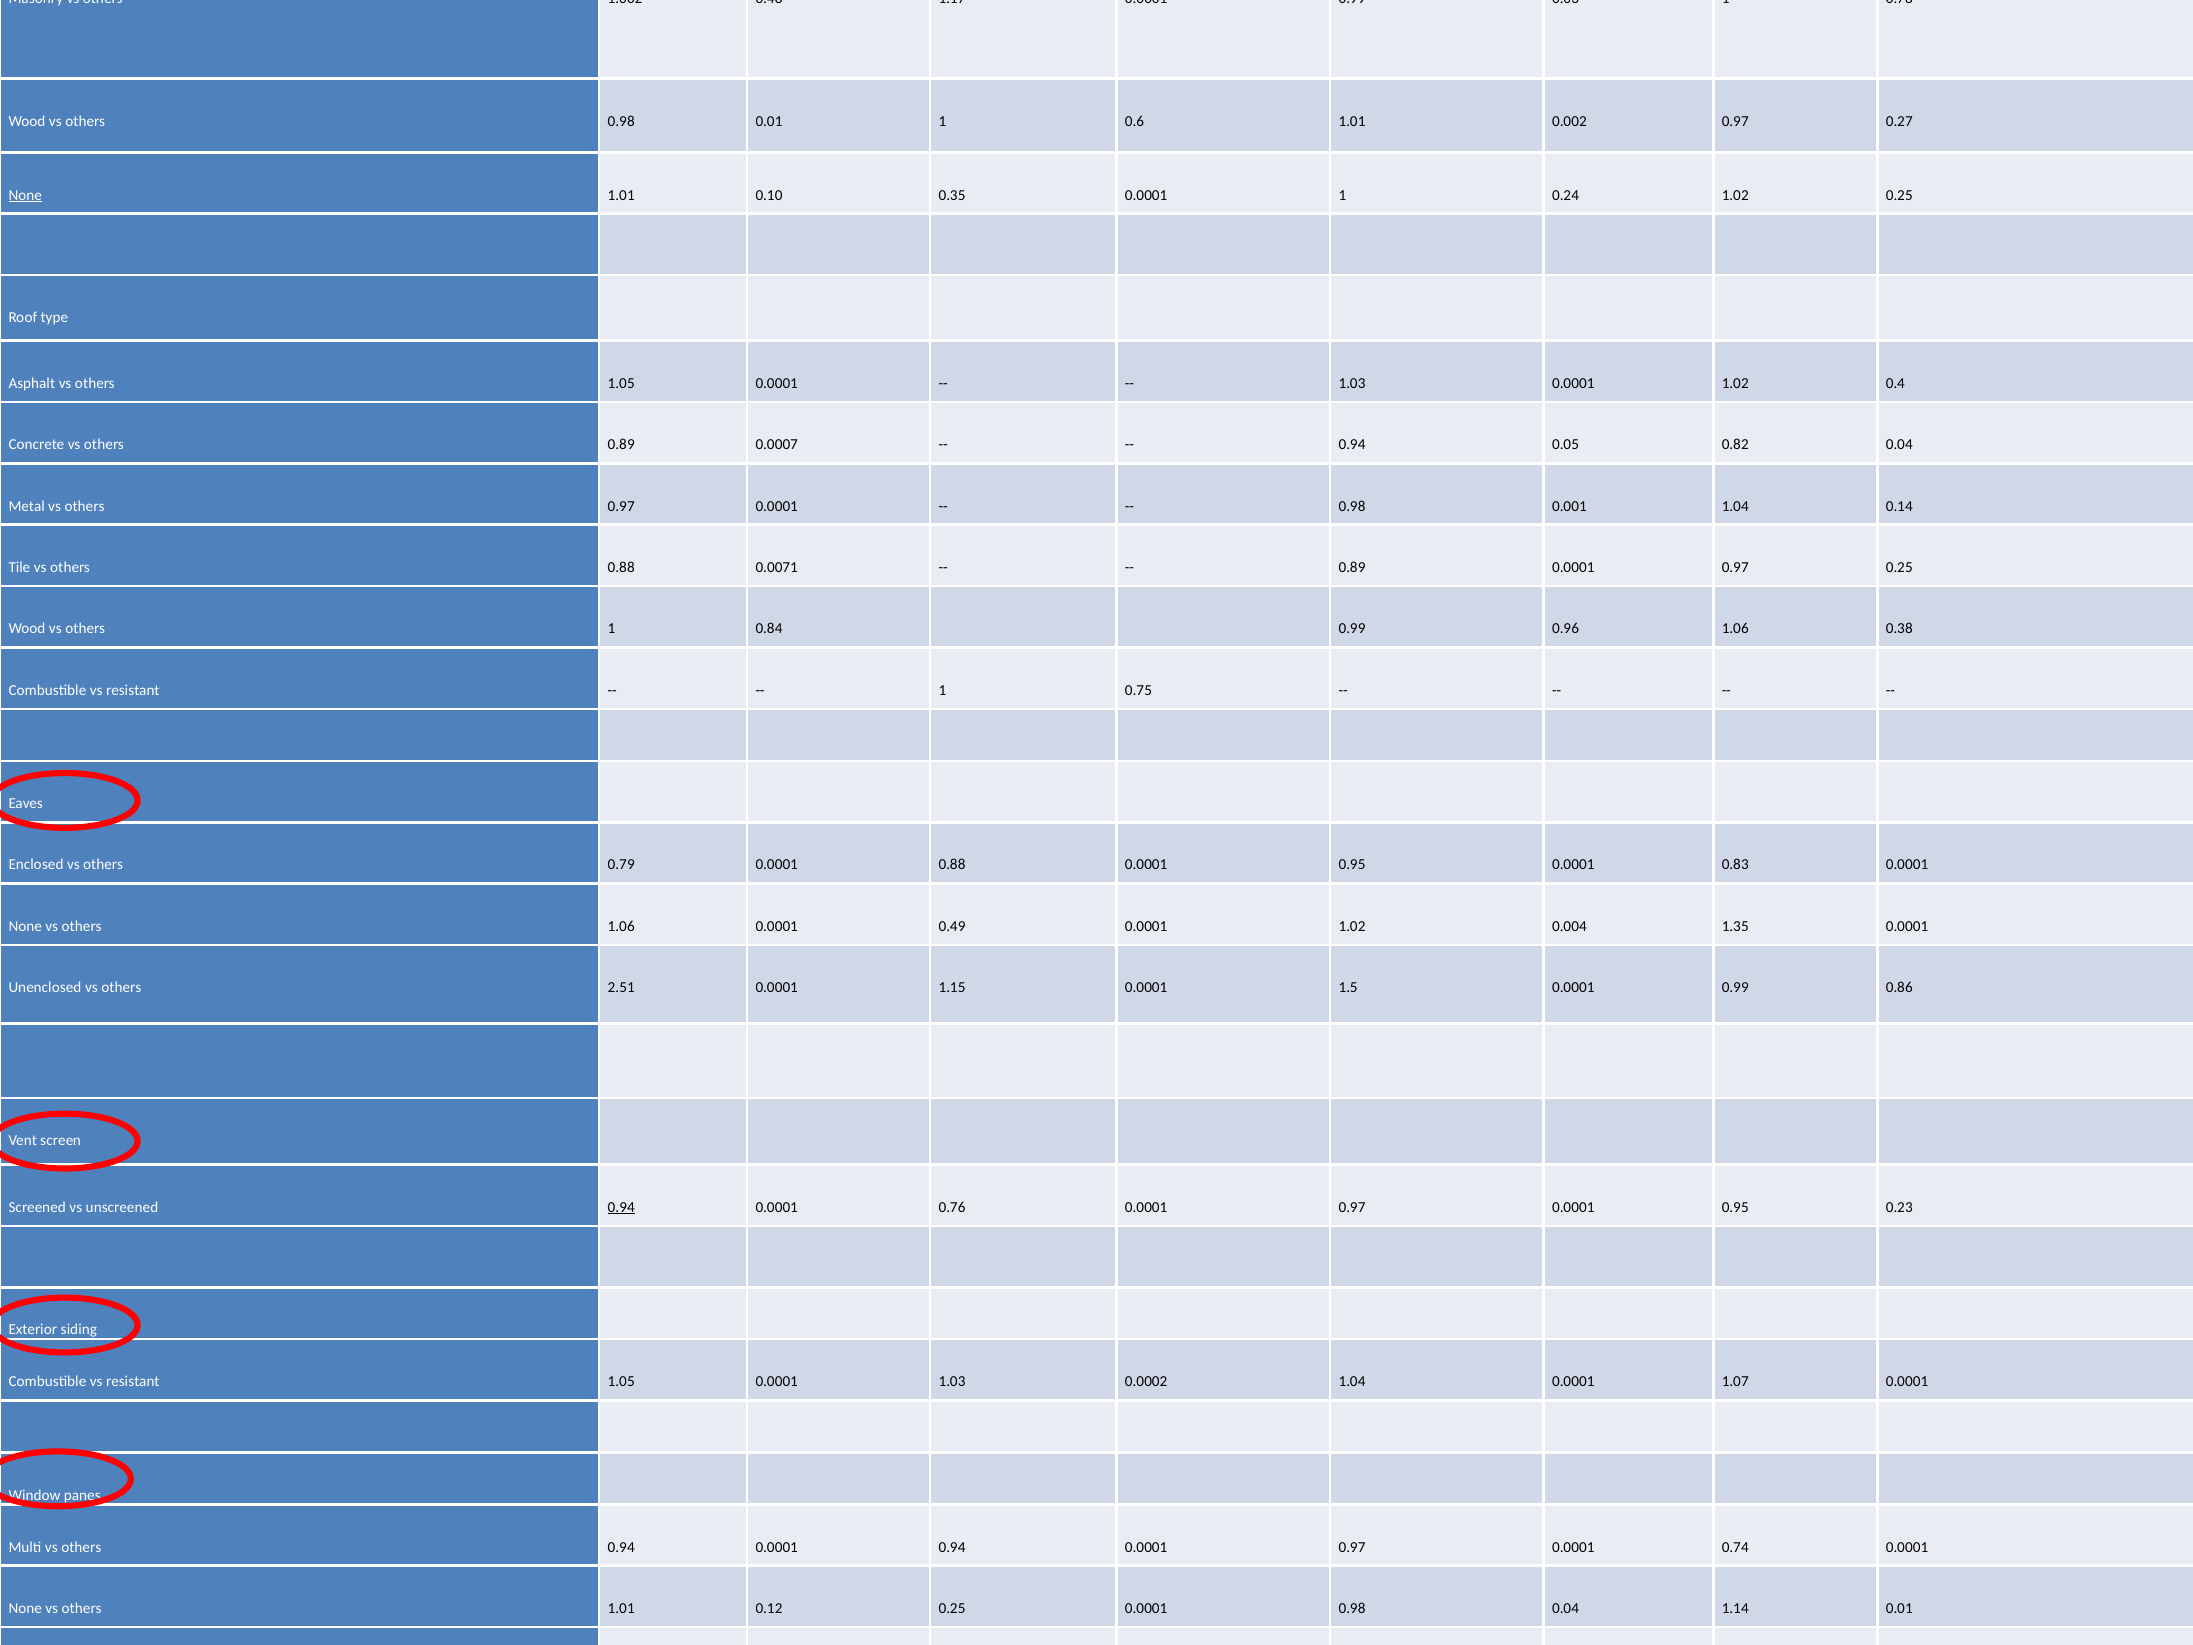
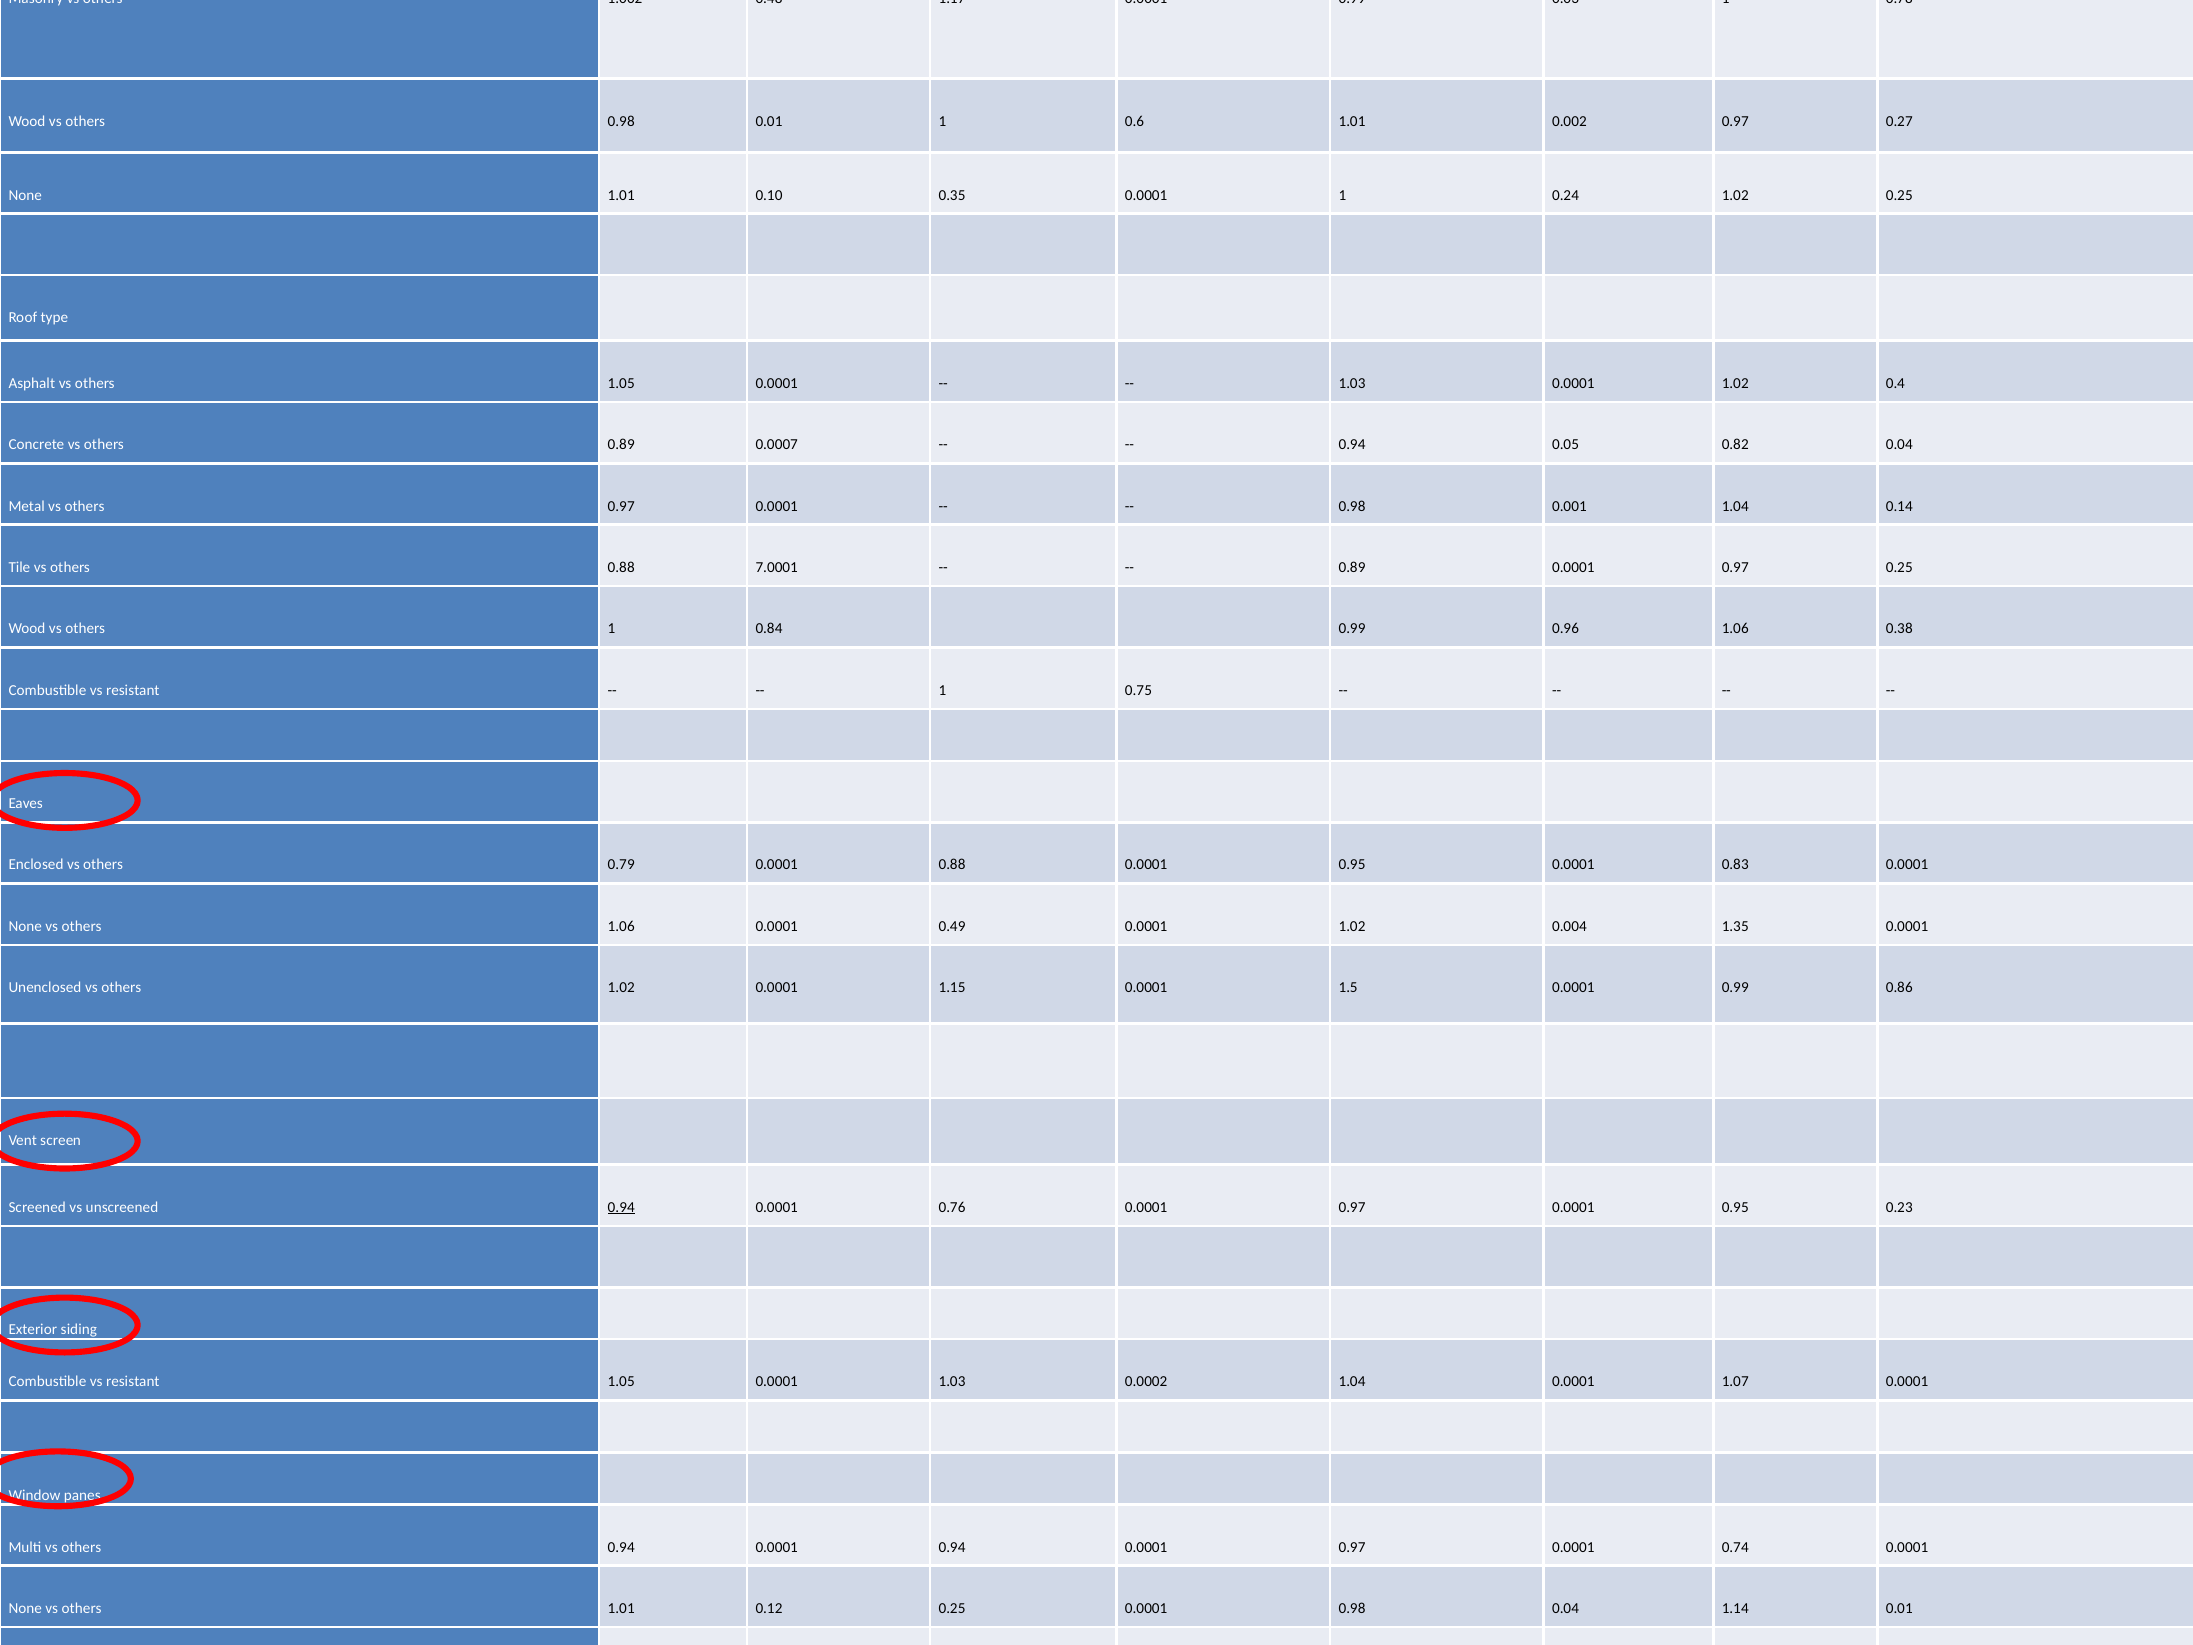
None underline: present -> none (25, 195)
0.0071: 0.0071 -> 7.0001 (777, 567)
others 2.51: 2.51 -> 1.02 (621, 988)
